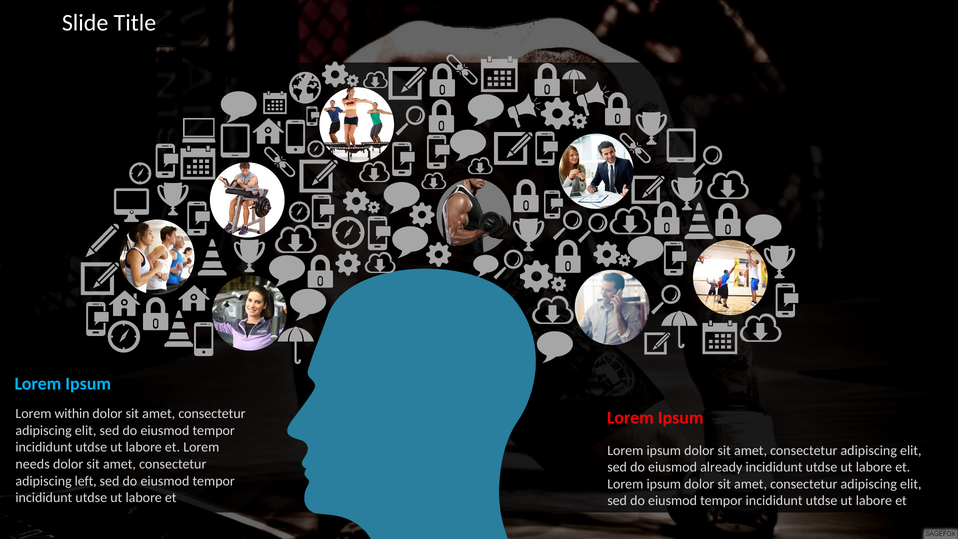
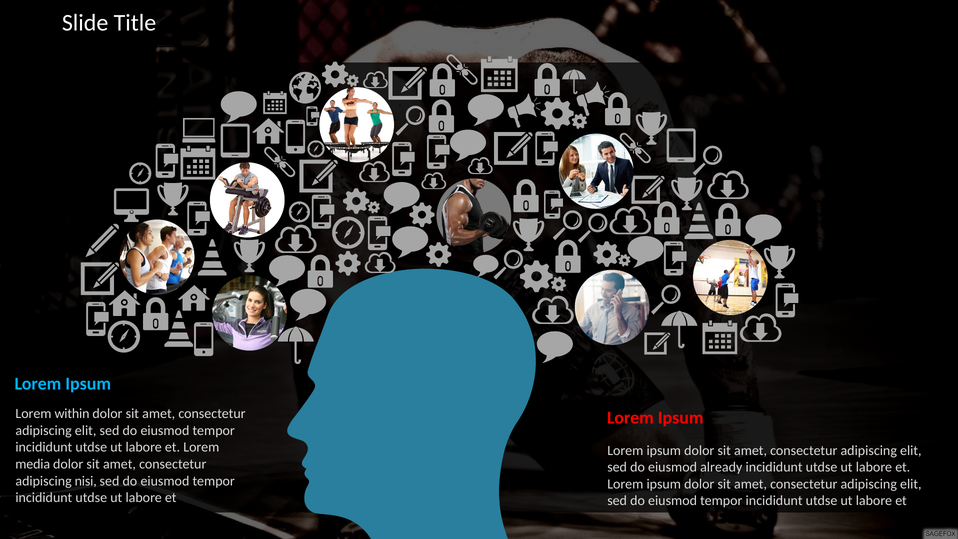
needs: needs -> media (33, 464)
left: left -> nisi (86, 481)
